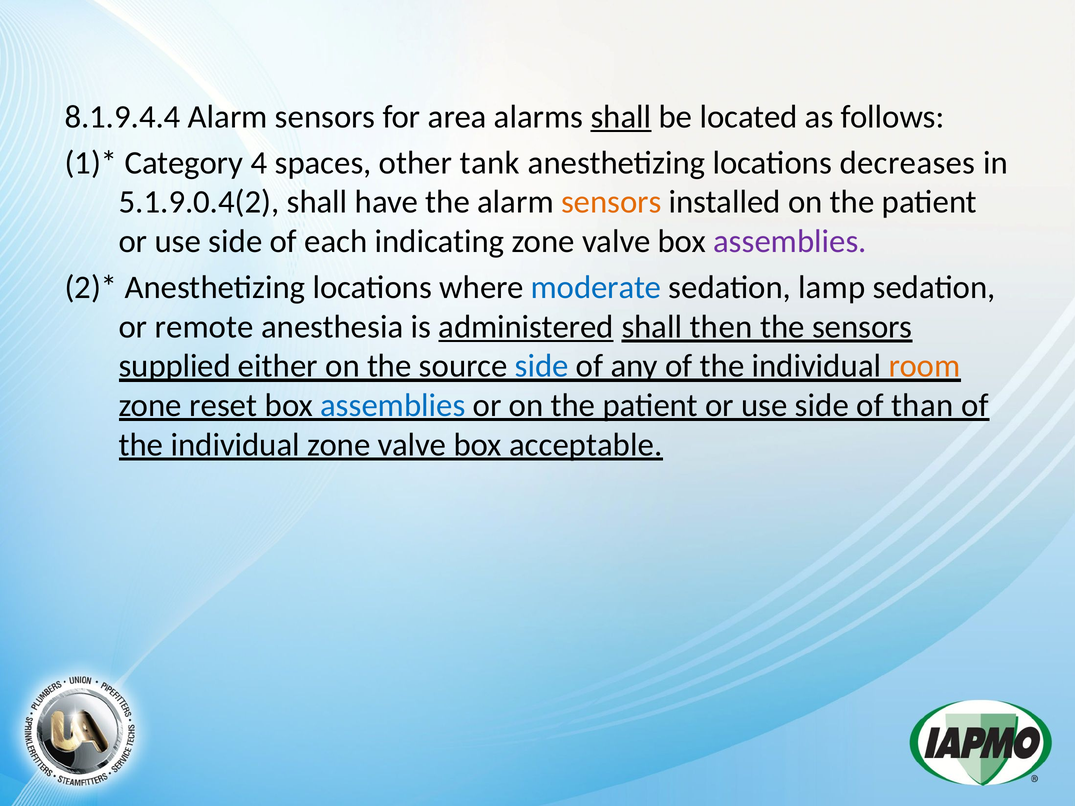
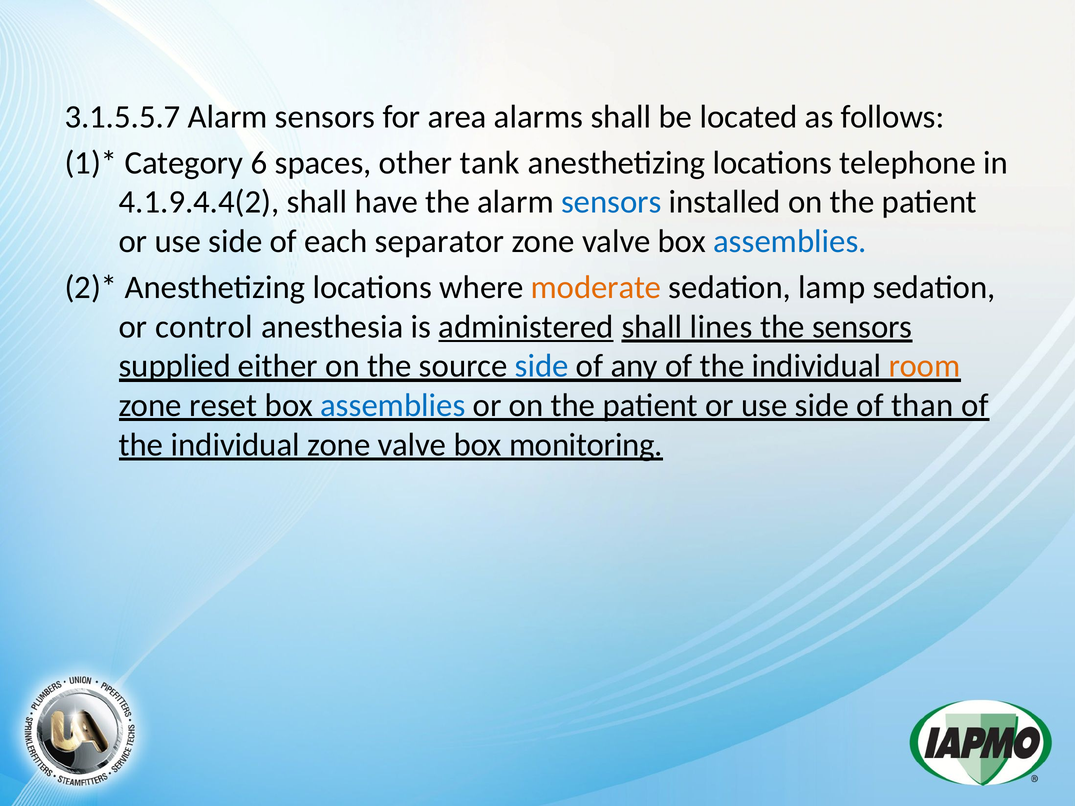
8.1.9.4.4: 8.1.9.4.4 -> 3.1.5.5.7 (122, 117)
shall underline: present -> none (621, 117)
4: 4 -> 6 (259, 163)
decreases: decreases -> telephone (908, 163)
5.1.9.0.4(2: 5.1.9.0.4(2 -> 4.1.9.4.4(2 (199, 202)
sensors colour: orange -> blue (611, 202)
indicating: indicating -> separator (440, 242)
assemblies colour: purple -> blue (790, 242)
moderate colour: blue -> orange (596, 287)
remote: remote -> control (204, 327)
then: then -> lines (721, 327)
acceptable: acceptable -> monitoring (586, 445)
